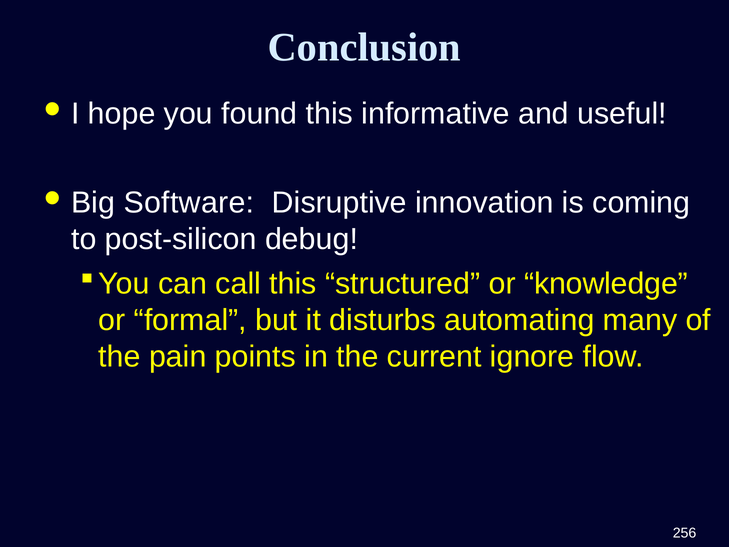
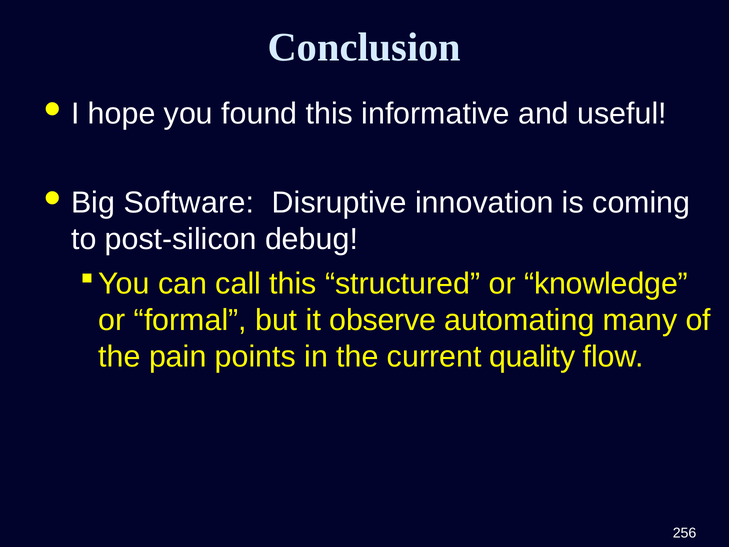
disturbs: disturbs -> observe (383, 320)
ignore: ignore -> quality (532, 357)
